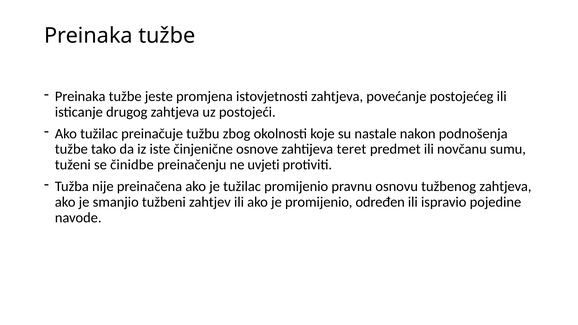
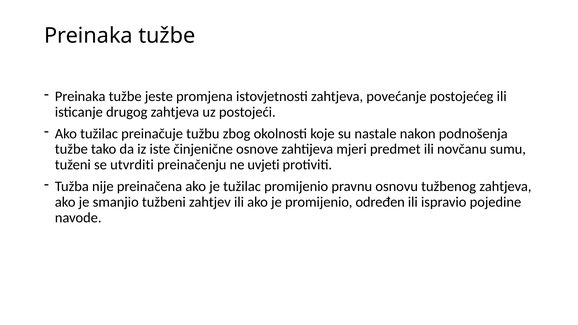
teret: teret -> mjeri (352, 149)
činidbe: činidbe -> utvrditi (132, 165)
